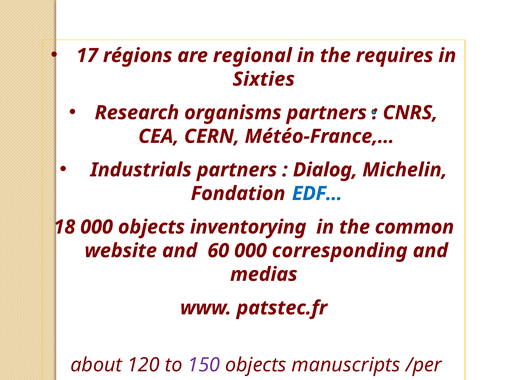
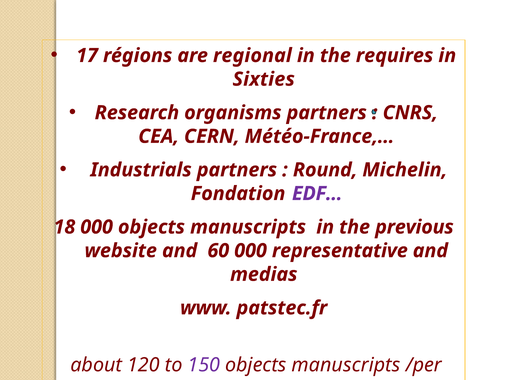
Dialog: Dialog -> Round (325, 170)
EDF… colour: blue -> purple (317, 194)
000 objects inventorying: inventorying -> manuscripts (248, 227)
common: common -> previous (414, 227)
corresponding: corresponding -> representative (340, 251)
